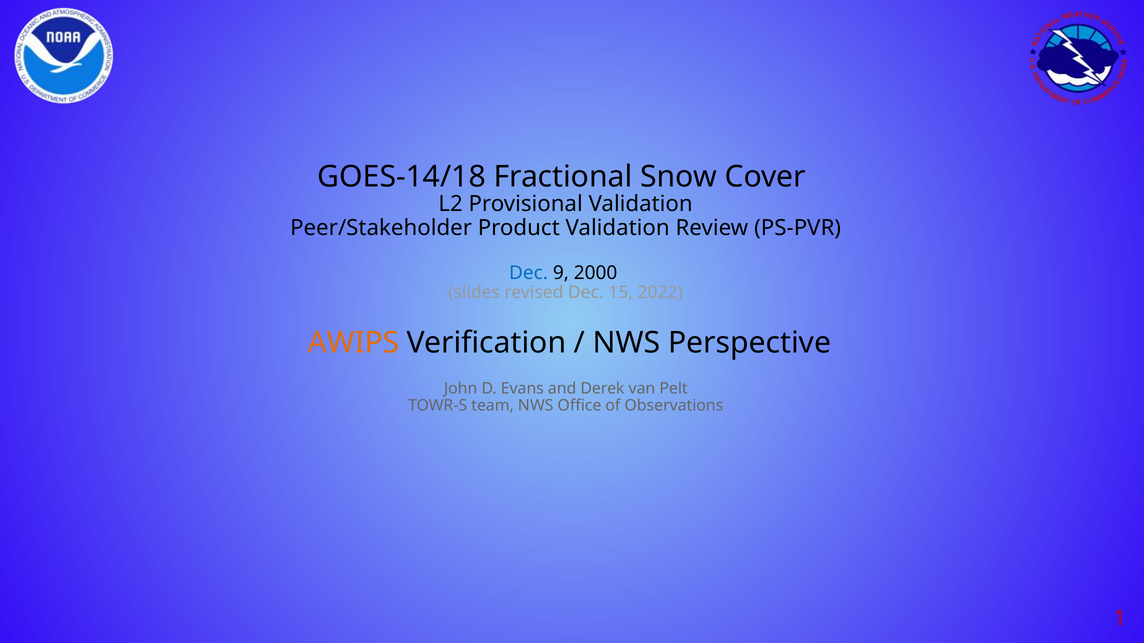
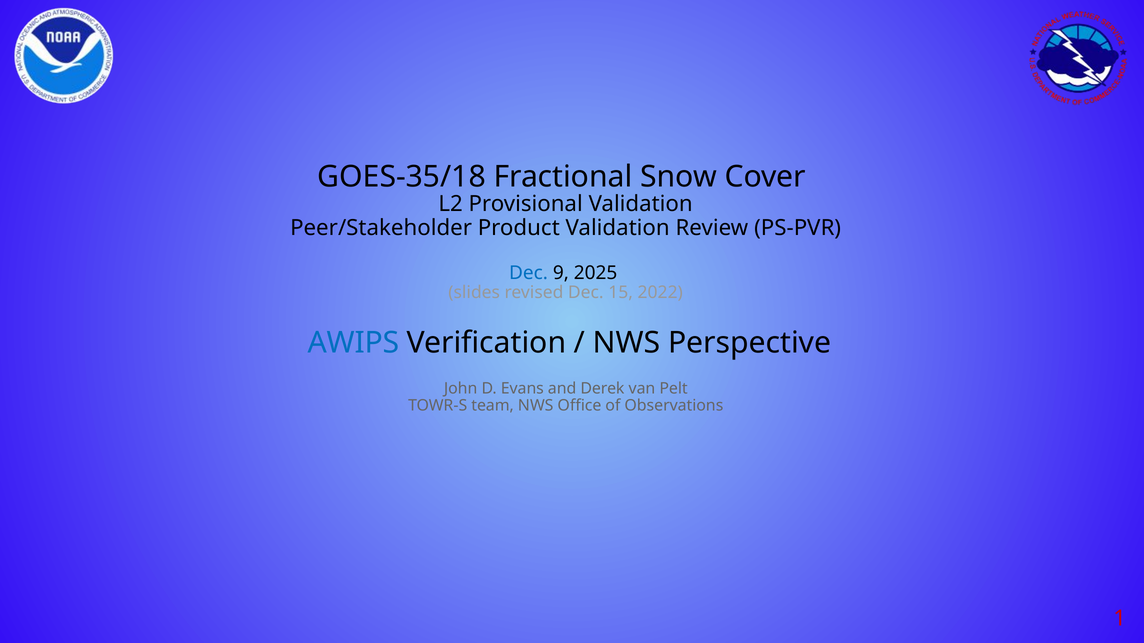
GOES-14/18: GOES-14/18 -> GOES-35/18 (402, 177)
2000: 2000 -> 2025 (596, 273)
AWIPS colour: orange -> blue (354, 343)
